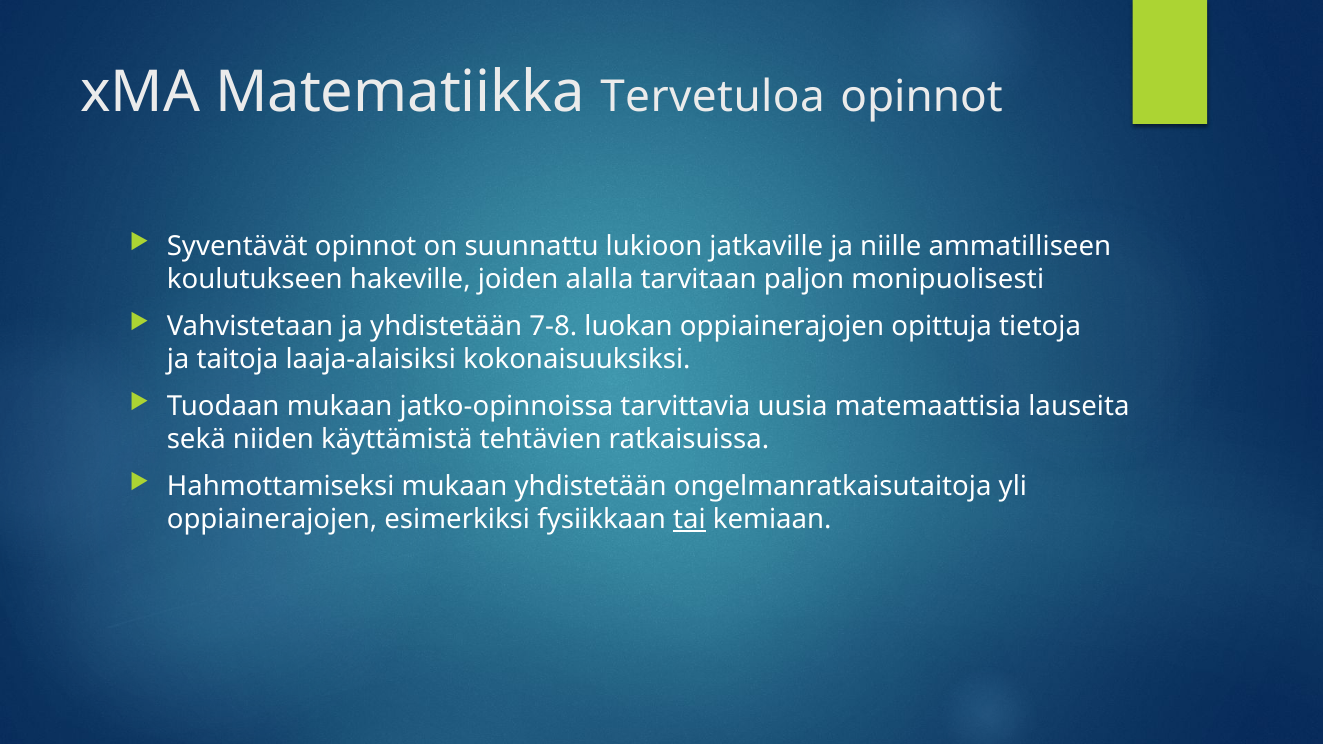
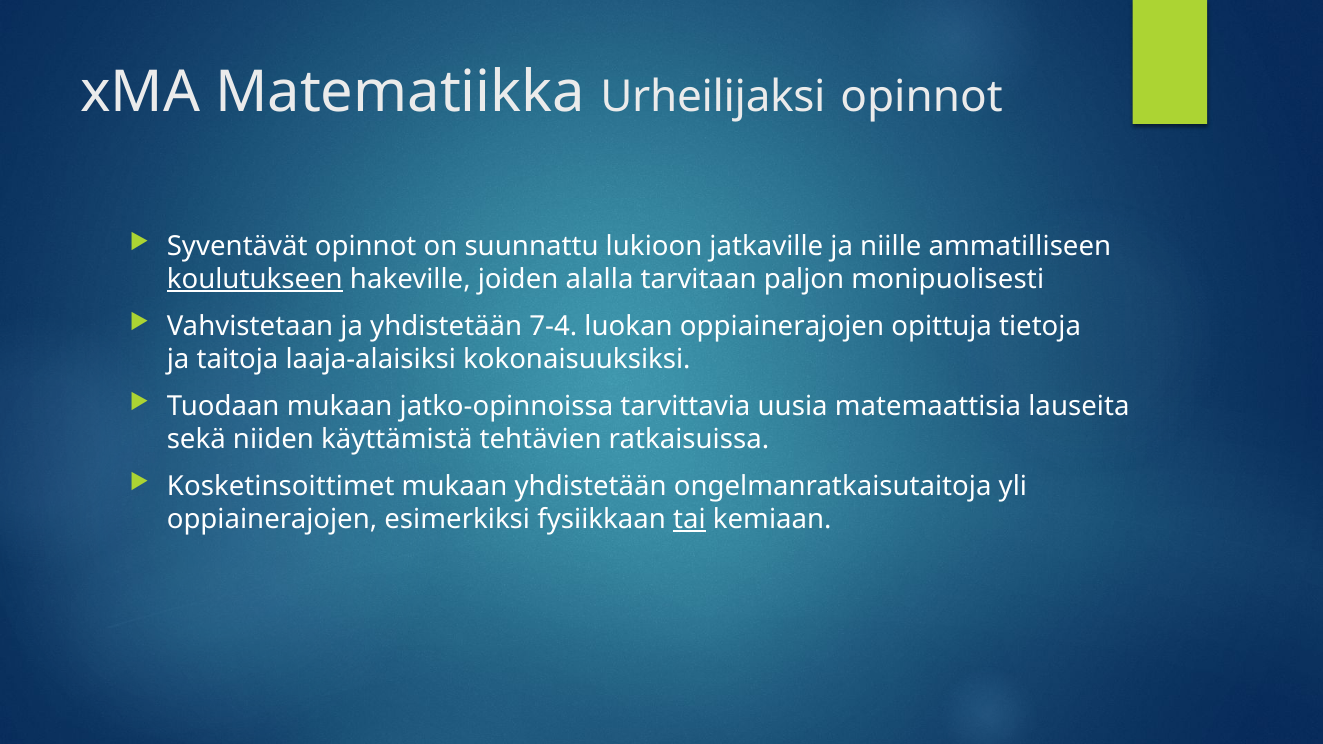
Tervetuloa: Tervetuloa -> Urheilijaksi (713, 97)
koulutukseen underline: none -> present (255, 279)
7-8: 7-8 -> 7-4 (553, 326)
Hahmottamiseksi: Hahmottamiseksi -> Kosketinsoittimet (281, 486)
